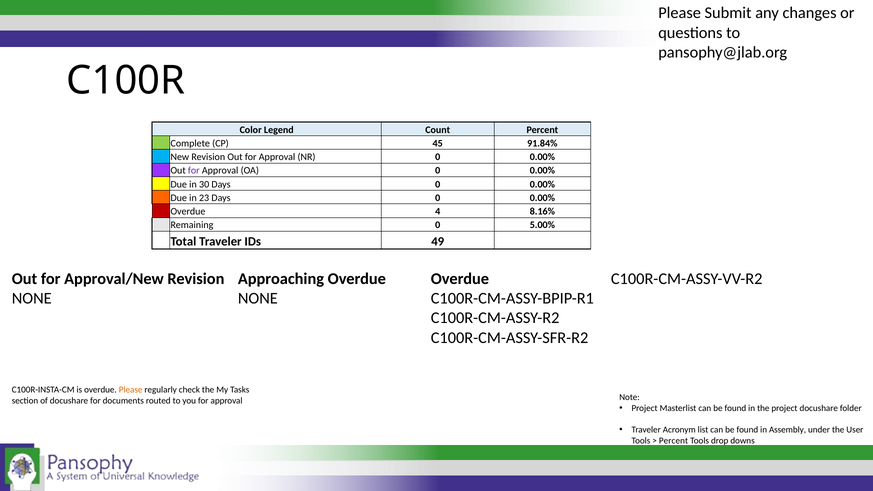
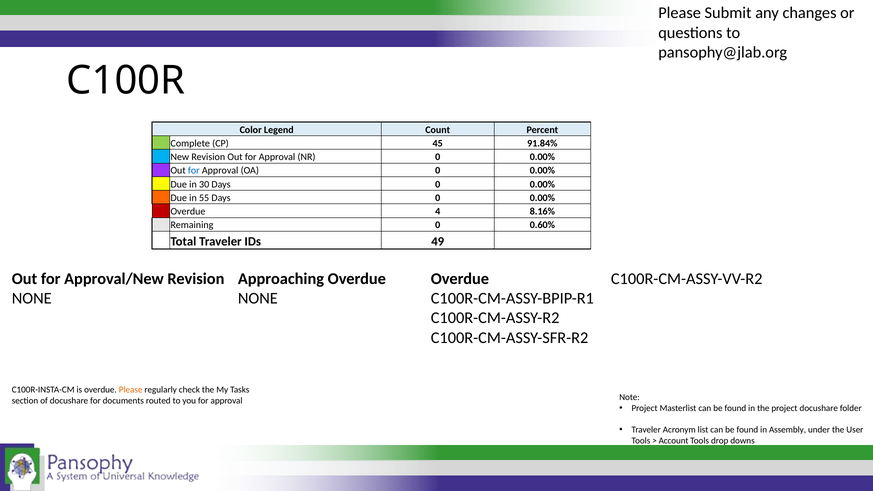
for colour: purple -> blue (194, 171)
23: 23 -> 55 (204, 198)
5.00%: 5.00% -> 0.60% (542, 225)
Percent: Percent -> Account (674, 441)
